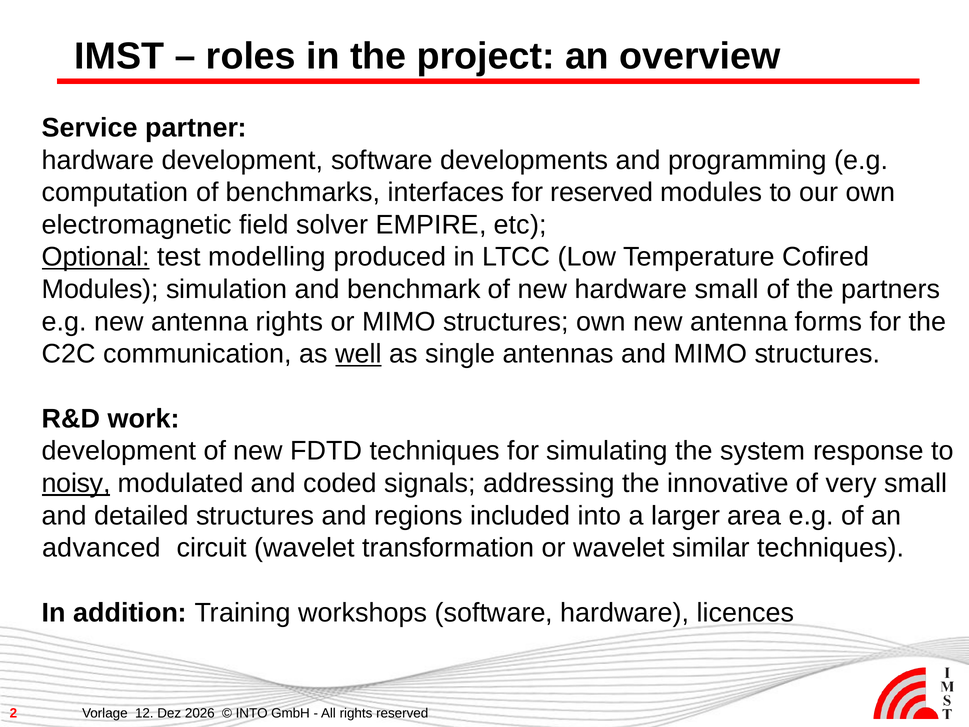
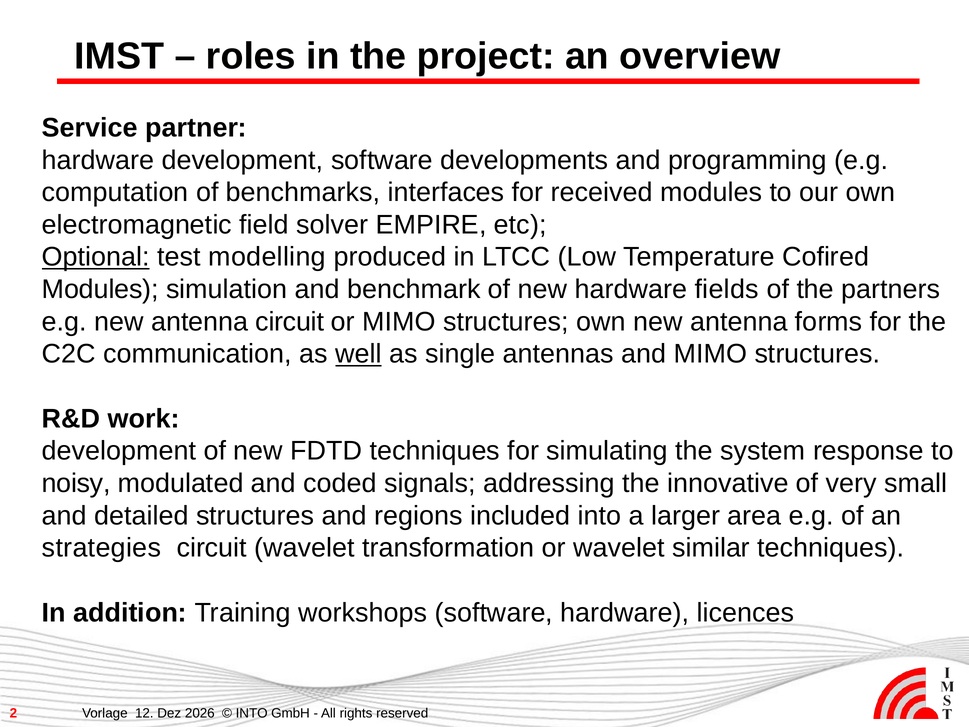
for reserved: reserved -> received (602, 192)
hardware small: small -> fields (727, 289)
antenna rights: rights -> circuit (290, 322)
noisy underline: present -> none (76, 483)
advanced: advanced -> strategies (102, 548)
